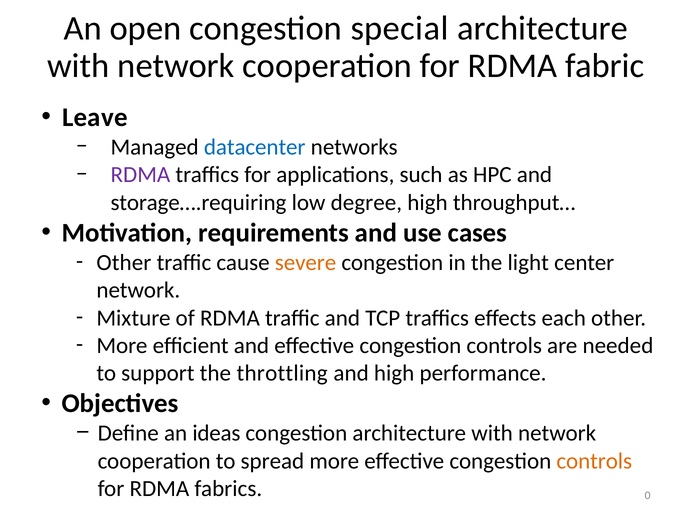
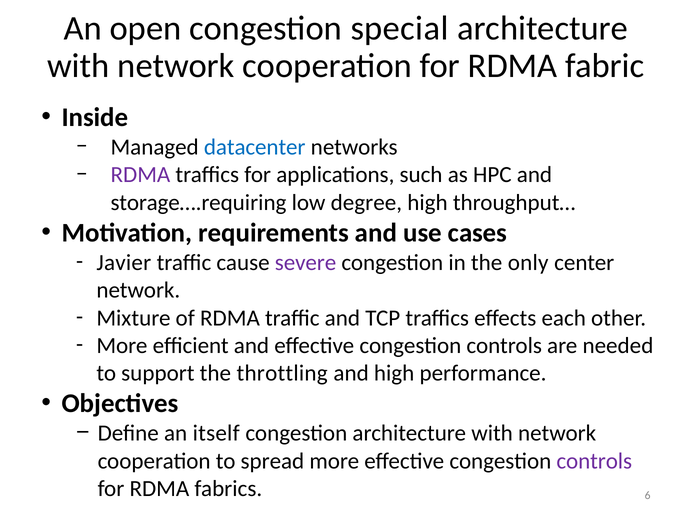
Leave: Leave -> Inside (95, 117)
Other: Other -> Javier (124, 263)
severe colour: orange -> purple (306, 263)
light: light -> only (528, 263)
ideas: ideas -> itself (216, 433)
controls colour: orange -> purple (594, 461)
0: 0 -> 6 (648, 496)
